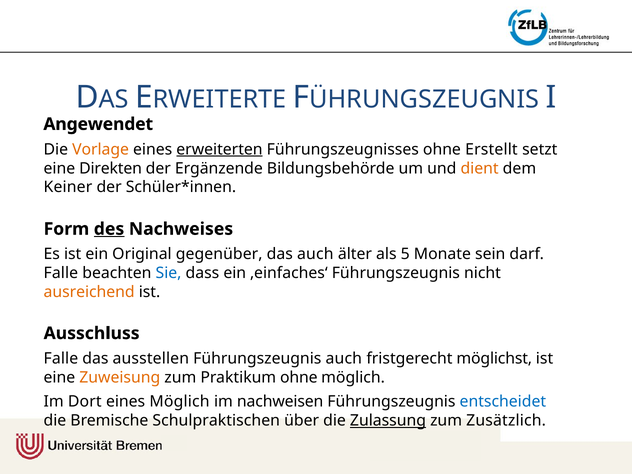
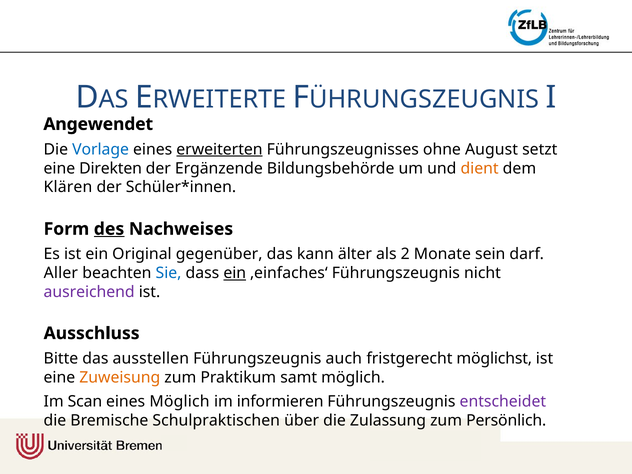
Vorlage colour: orange -> blue (101, 149)
Erstellt: Erstellt -> August (492, 149)
Keiner: Keiner -> Klären (68, 187)
das auch: auch -> kann (315, 254)
5: 5 -> 2 (405, 254)
Falle: Falle -> Aller (61, 273)
ein underline: none -> present (235, 273)
ausreichend colour: orange -> purple (89, 292)
Falle: Falle -> Bitte (61, 358)
Praktikum ohne: ohne -> samt (299, 377)
Dort: Dort -> Scan (85, 402)
nachweisen: nachweisen -> informieren (280, 402)
entscheidet colour: blue -> purple (503, 402)
Zulassung underline: present -> none (388, 421)
Zusätzlich: Zusätzlich -> Persönlich (506, 421)
